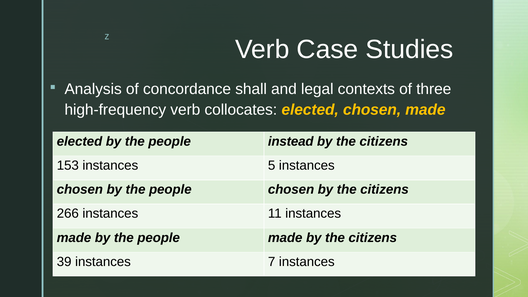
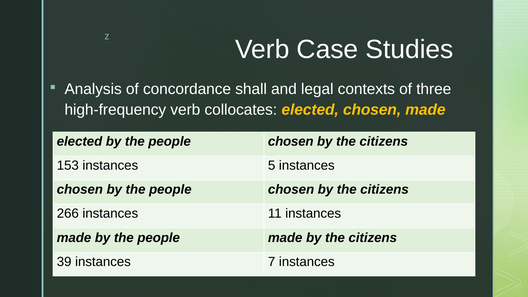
instead: instead -> chosen (291, 141)
